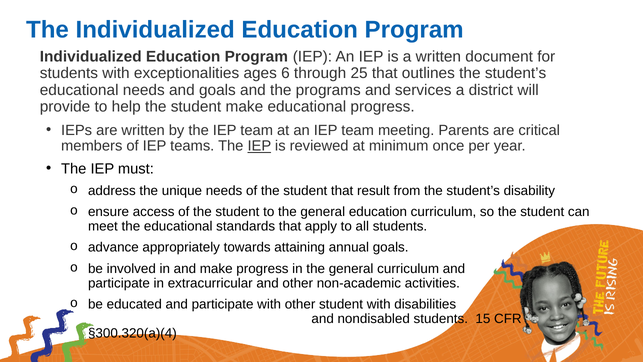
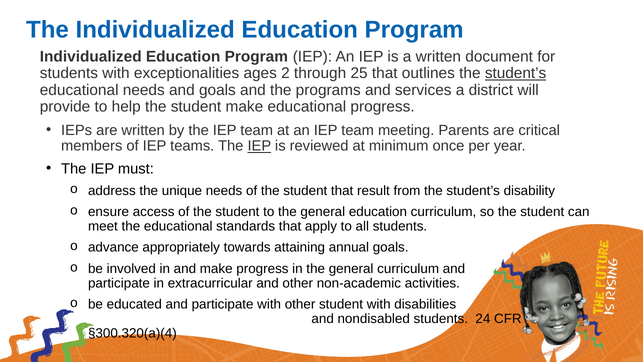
6: 6 -> 2 (285, 73)
student’s underline: none -> present (516, 73)
15: 15 -> 24 (483, 319)
